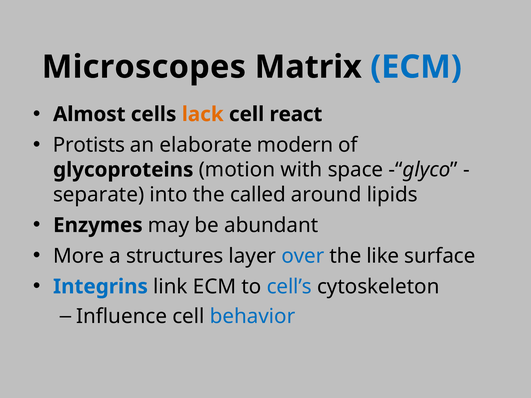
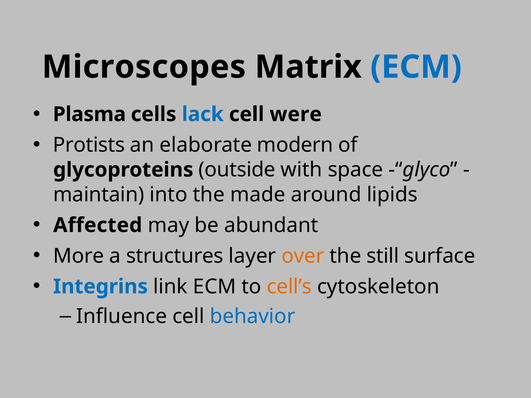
Almost: Almost -> Plasma (89, 114)
lack colour: orange -> blue (203, 114)
react: react -> were (296, 114)
motion: motion -> outside (237, 170)
separate: separate -> maintain (99, 195)
called: called -> made (258, 195)
Enzymes: Enzymes -> Affected (98, 225)
over colour: blue -> orange (303, 256)
like: like -> still (383, 256)
cell’s colour: blue -> orange (289, 287)
